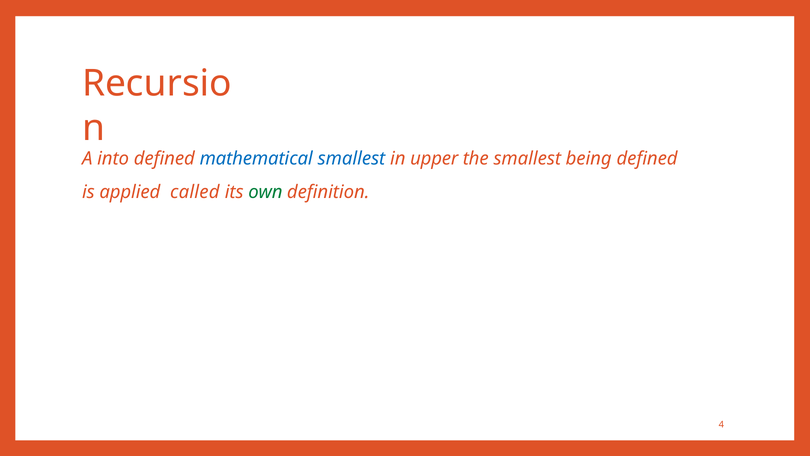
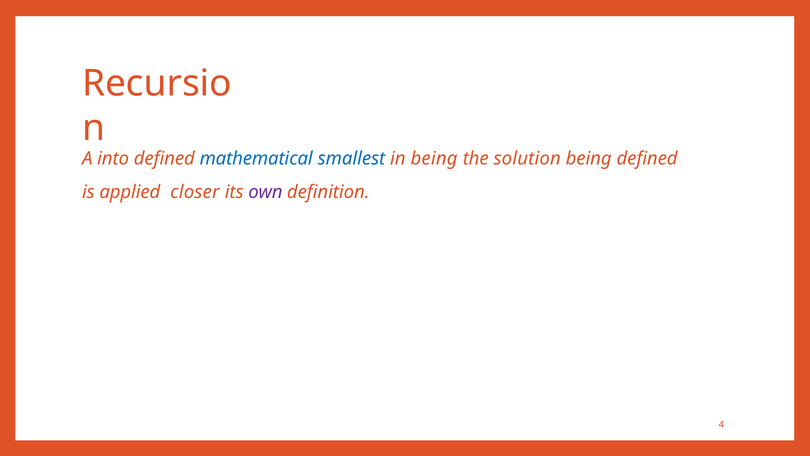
in upper: upper -> being (434, 159)
the smallest: smallest -> solution (527, 159)
called: called -> closer (195, 192)
own colour: green -> purple (265, 192)
